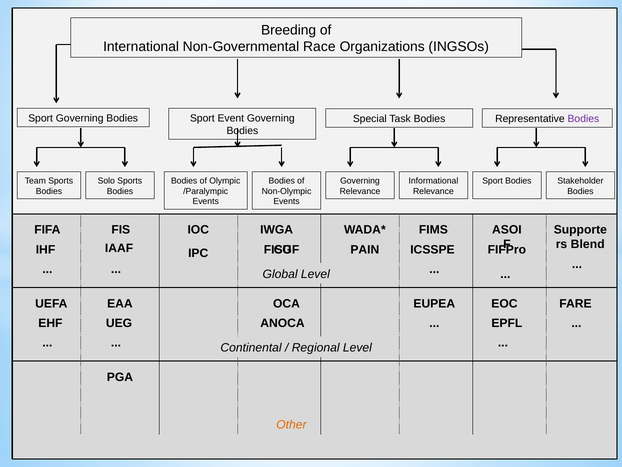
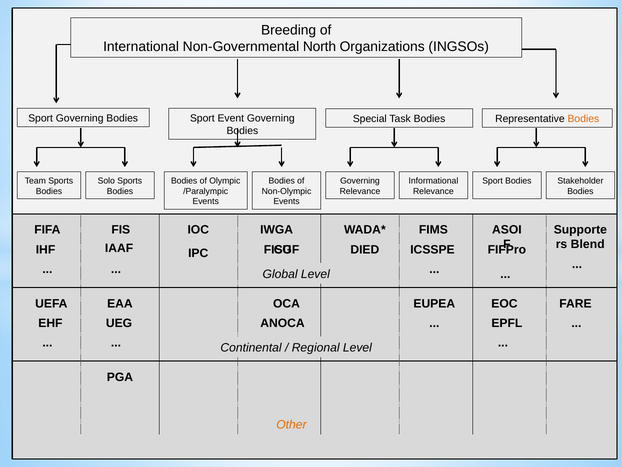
Race: Race -> North (319, 47)
Bodies colour: purple -> orange (583, 119)
PAIN: PAIN -> DIED (365, 249)
